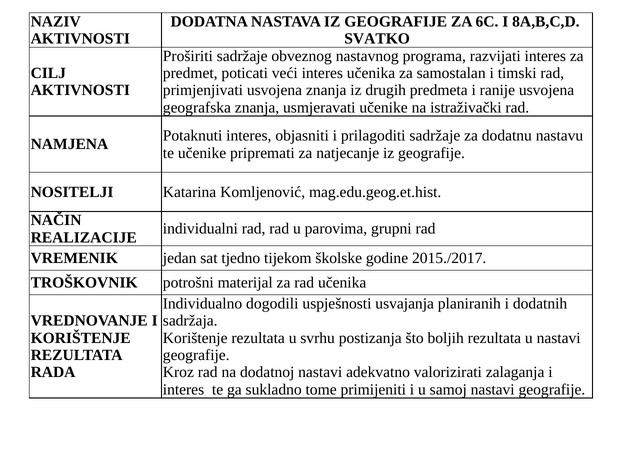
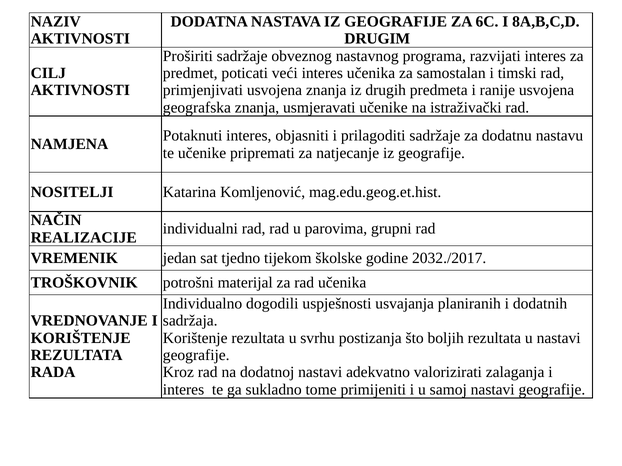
SVATKO: SVATKO -> DRUGIM (377, 39)
2015./2017: 2015./2017 -> 2032./2017 (449, 259)
